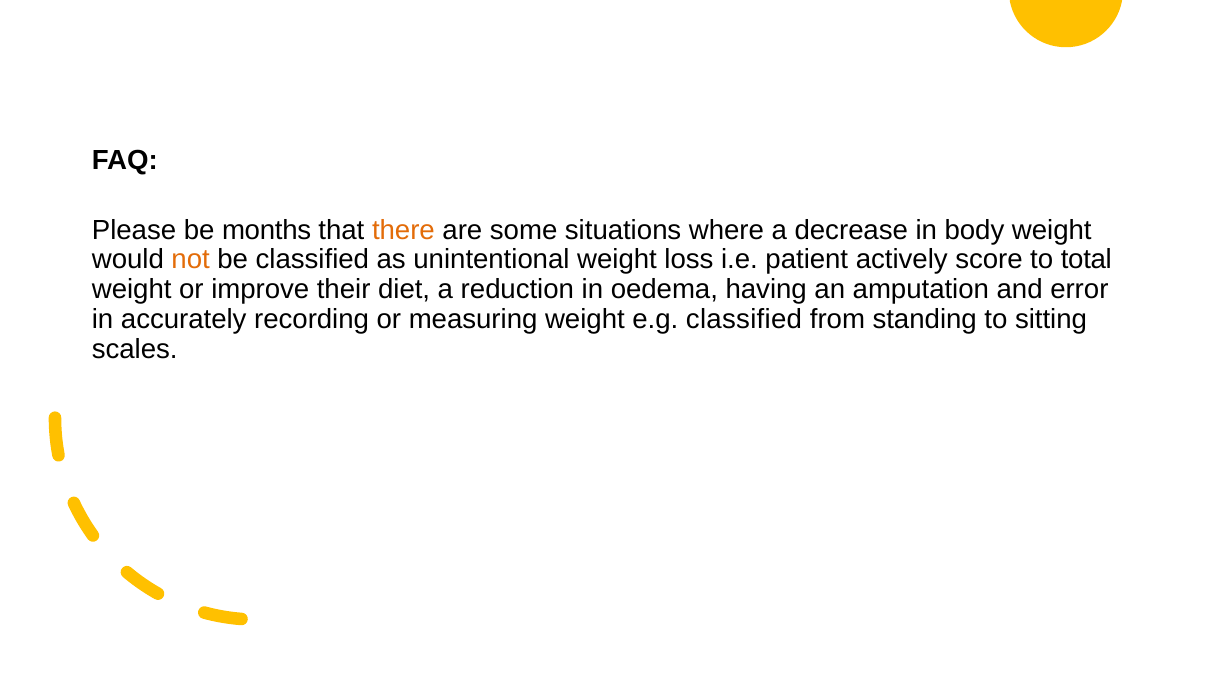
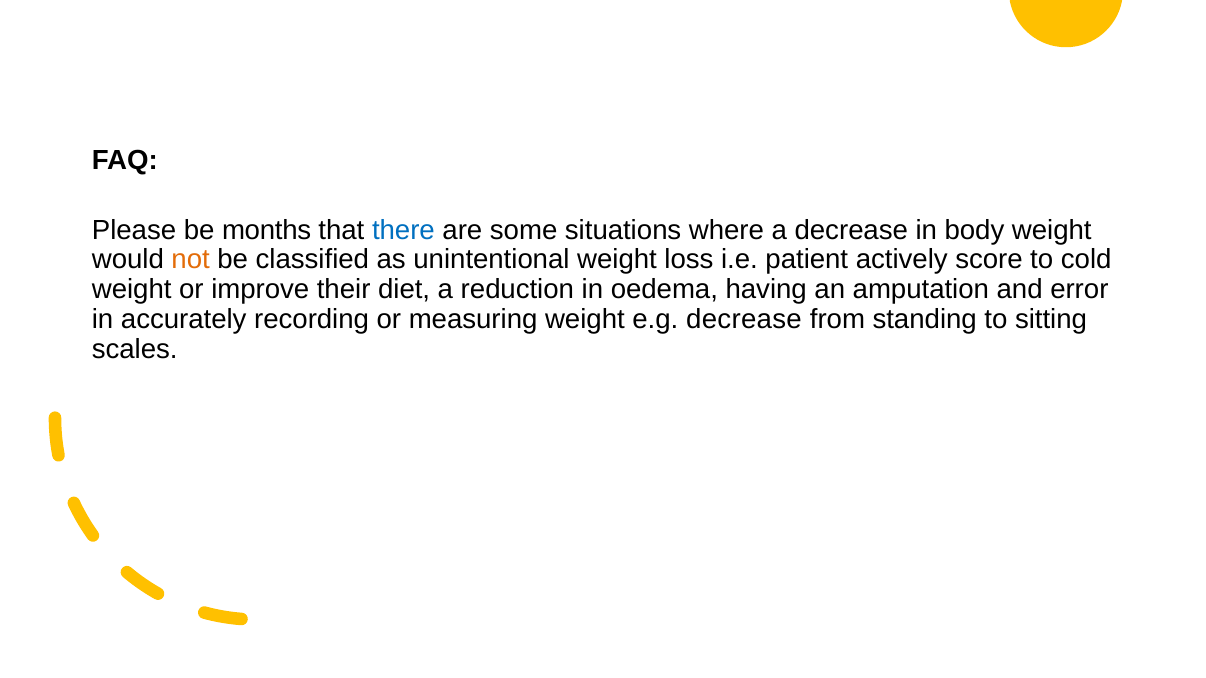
there colour: orange -> blue (403, 230)
total: total -> cold (1086, 260)
e.g classified: classified -> decrease (744, 320)
